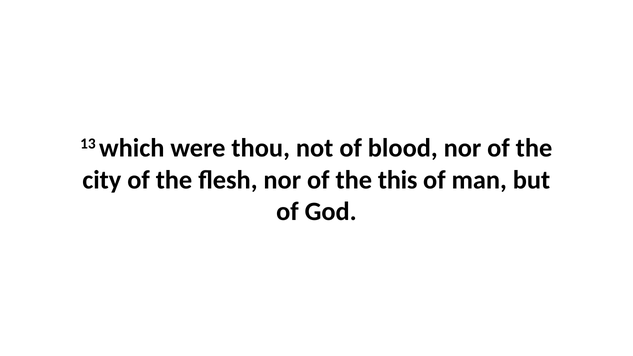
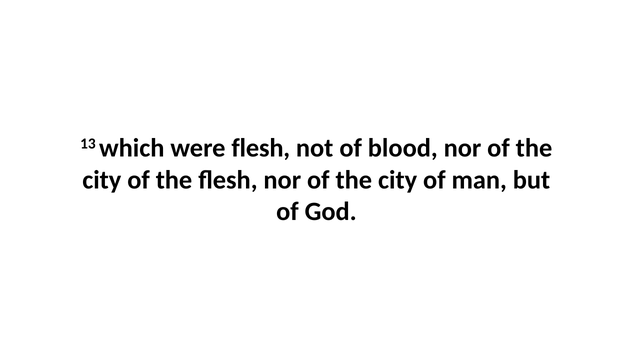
were thou: thou -> flesh (261, 148)
this: this -> city (398, 180)
